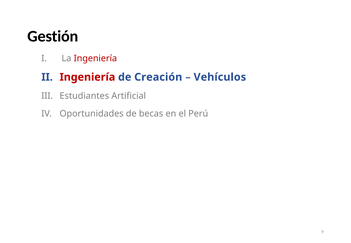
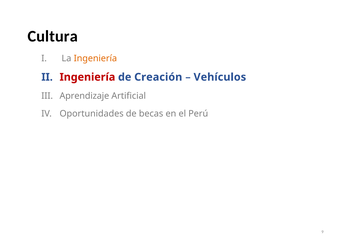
Gestión: Gestión -> Cultura (53, 36)
Ingeniería colour: red -> orange (95, 58)
Estudiantes: Estudiantes -> Aprendizaje (84, 96)
